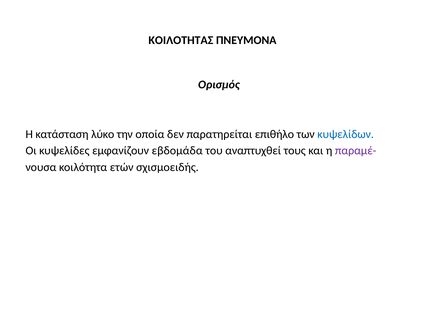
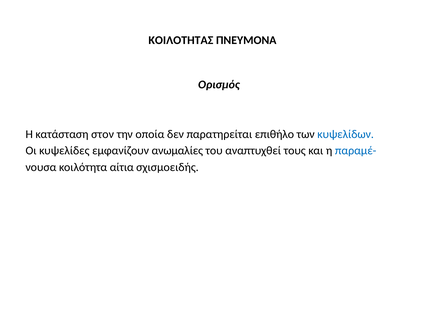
λύκο: λύκο -> στον (103, 134)
εβδομάδα: εβδομάδα -> ανωμαλίες (177, 151)
παραμέ- colour: purple -> blue (356, 151)
ετών: ετών -> αίτια (122, 167)
